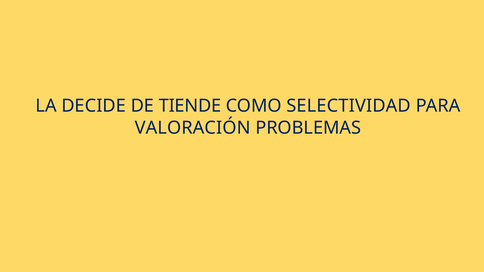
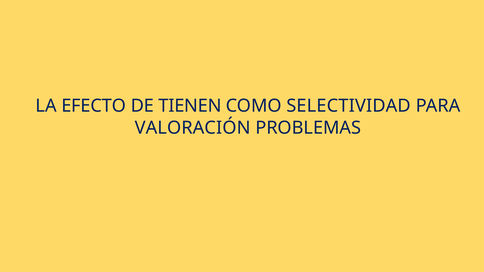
DECIDE: DECIDE -> EFECTO (94, 106)
TIENDE: TIENDE -> TIENEN (190, 106)
